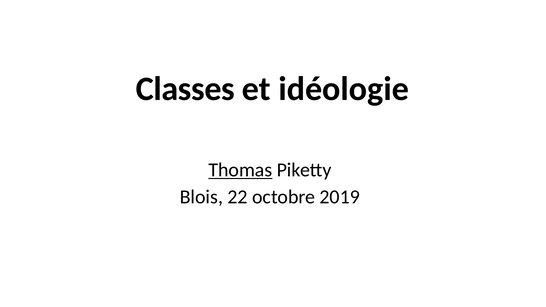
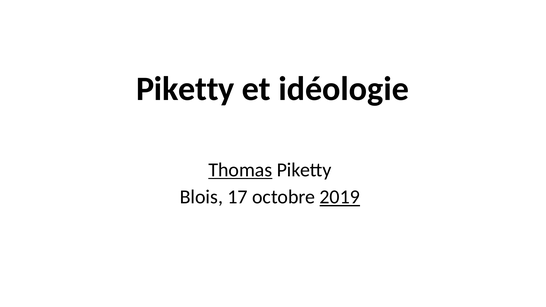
Classes: Classes -> Piketty (185, 89)
22: 22 -> 17 (238, 197)
2019 underline: none -> present (340, 197)
